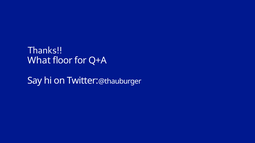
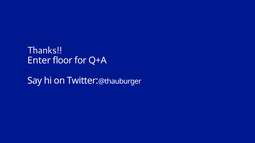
What: What -> Enter (39, 61)
